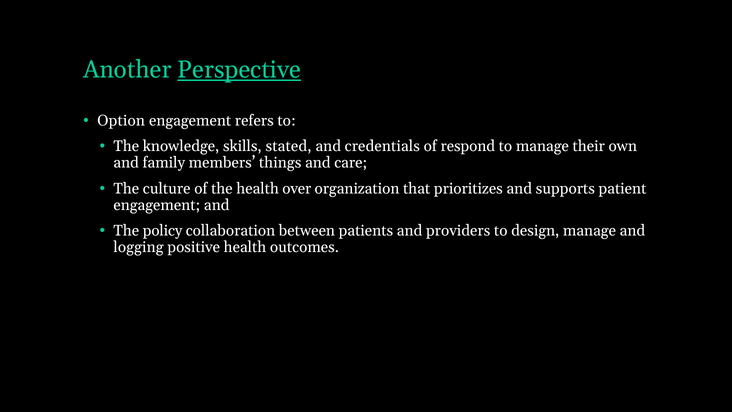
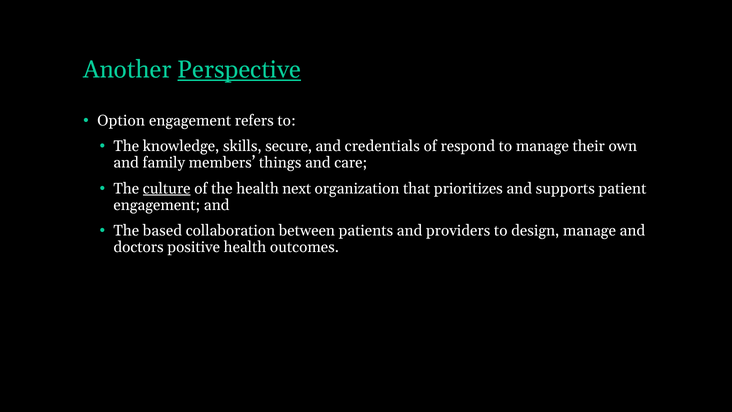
stated: stated -> secure (289, 146)
culture underline: none -> present (167, 188)
over: over -> next (297, 188)
policy: policy -> based (162, 231)
logging: logging -> doctors (139, 247)
